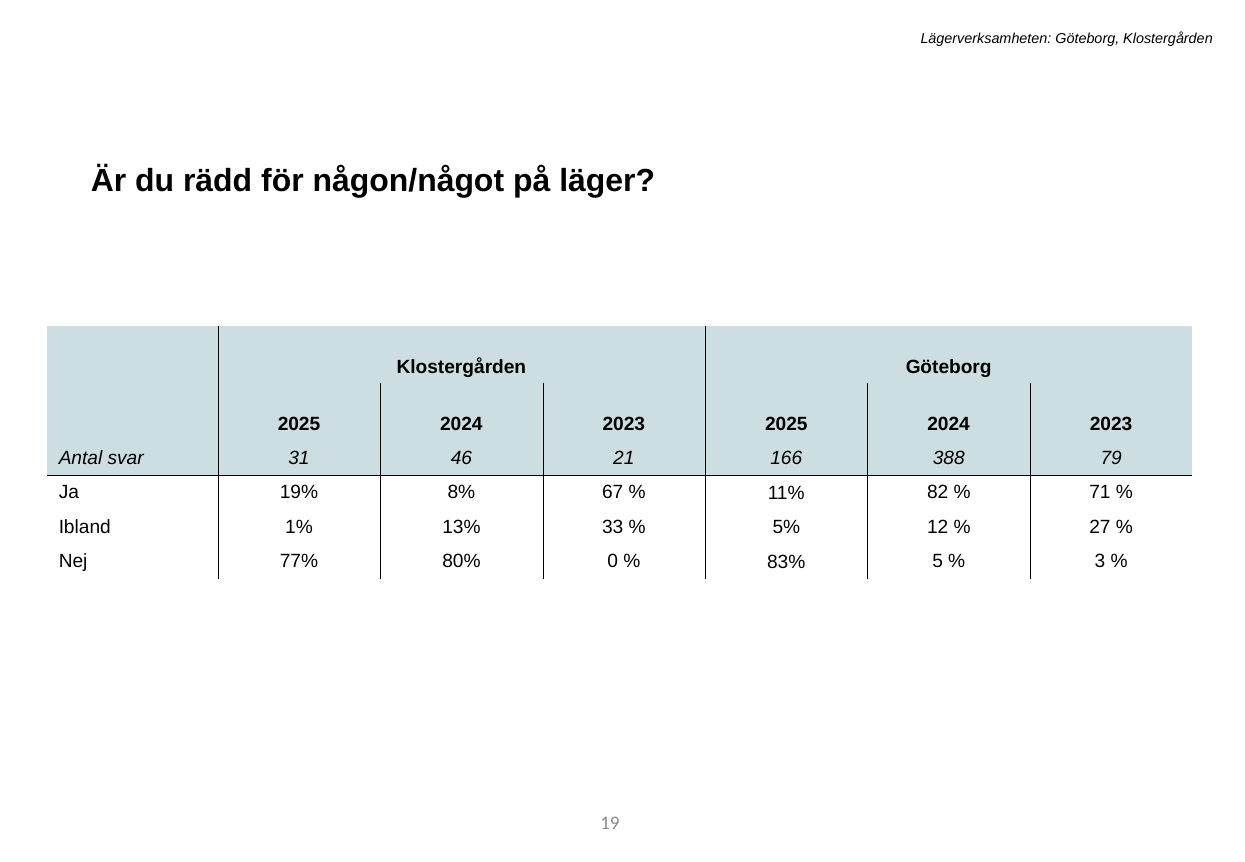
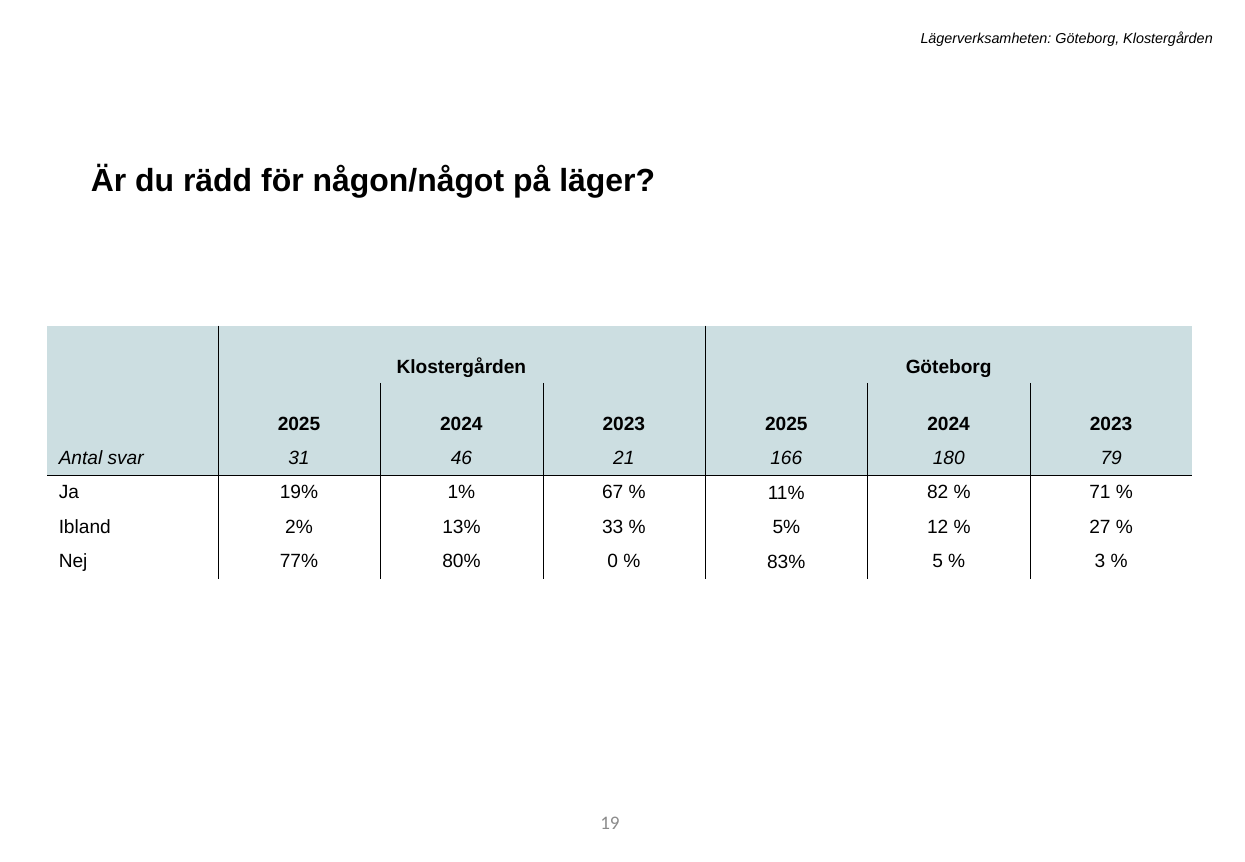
388: 388 -> 180 (949, 458)
8%: 8% -> 1% (461, 493)
1%: 1% -> 2% (299, 527)
